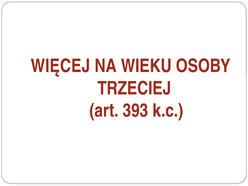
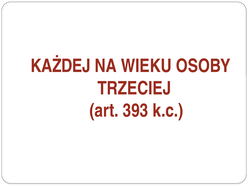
WIĘCEJ: WIĘCEJ -> KAŻDEJ (61, 66)
